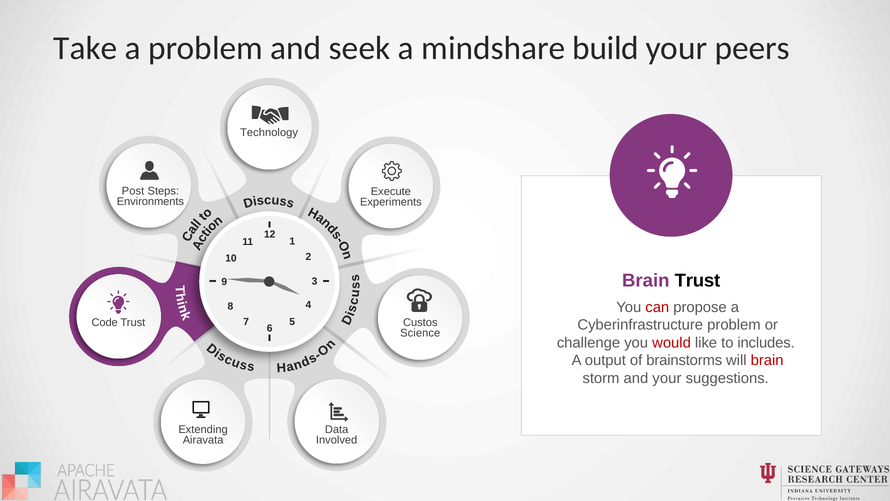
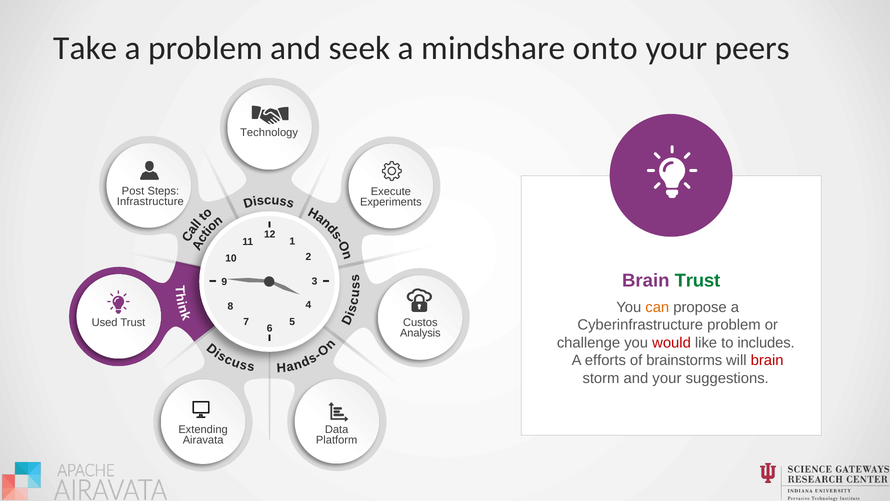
build: build -> onto (605, 48)
Environments: Environments -> Infrastructure (150, 201)
Trust colour: black -> green (697, 281)
can colour: red -> orange (657, 307)
Code: Code -> Used (105, 322)
Science: Science -> Analysis (420, 333)
output: output -> efforts (605, 360)
Involved: Involved -> Platform (337, 440)
